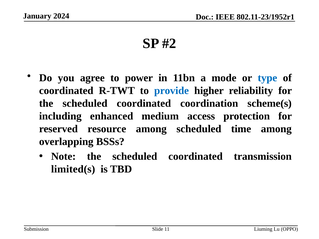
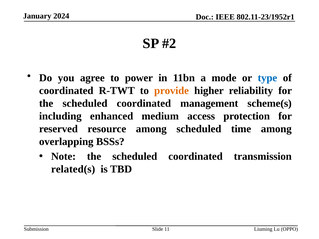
provide colour: blue -> orange (172, 91)
coordination: coordination -> management (209, 103)
limited(s: limited(s -> related(s (73, 169)
